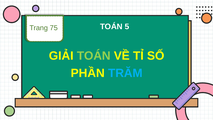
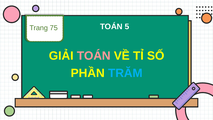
TOÁN colour: light green -> pink (94, 56)
